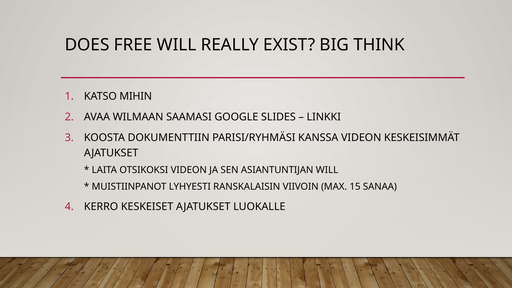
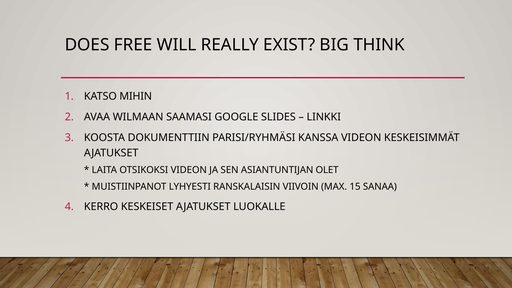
ASIANTUNTIJAN WILL: WILL -> OLET (327, 170)
